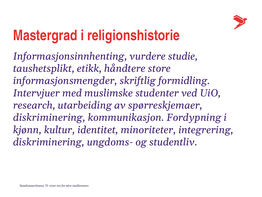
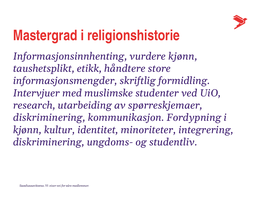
vurdere studie: studie -> kjønn (183, 56)
